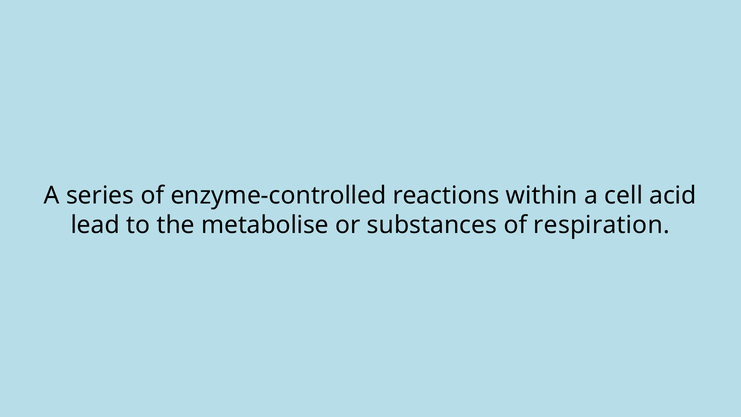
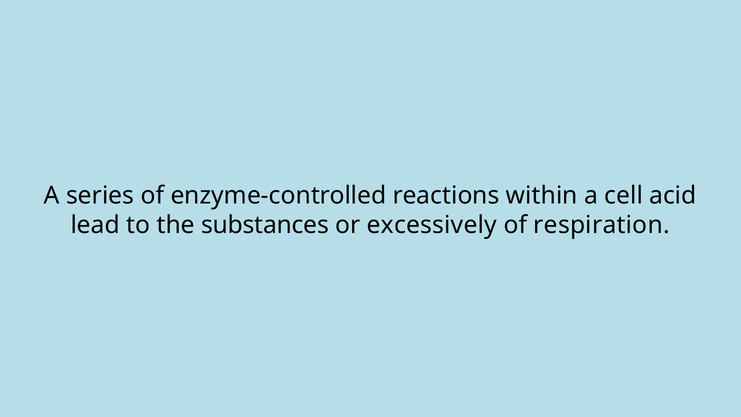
metabolise: metabolise -> substances (265, 225)
substances: substances -> excessively (432, 225)
